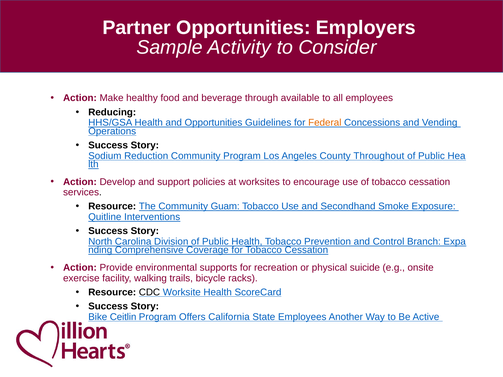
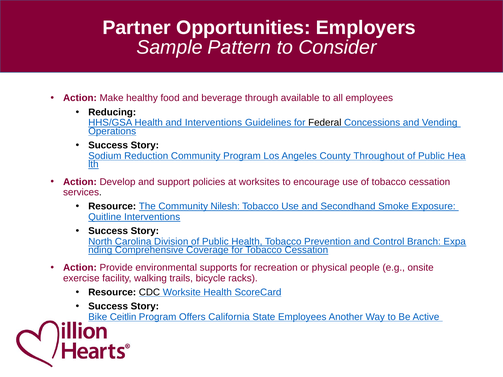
Activity: Activity -> Pattern (239, 47)
and Opportunities: Opportunities -> Interventions (213, 123)
Federal colour: orange -> black (325, 123)
Guam: Guam -> Nilesh (225, 207)
suicide: suicide -> people (365, 268)
